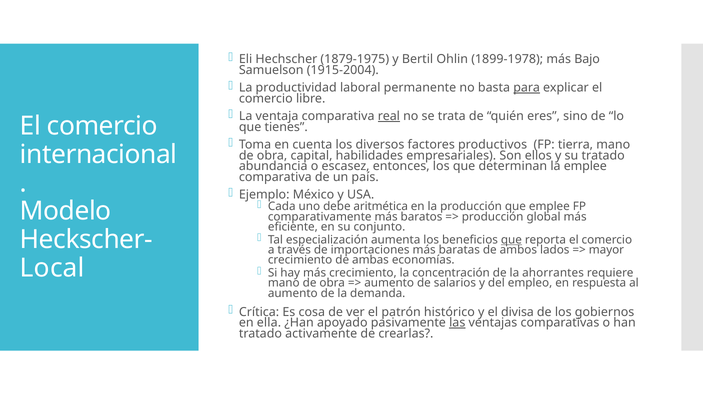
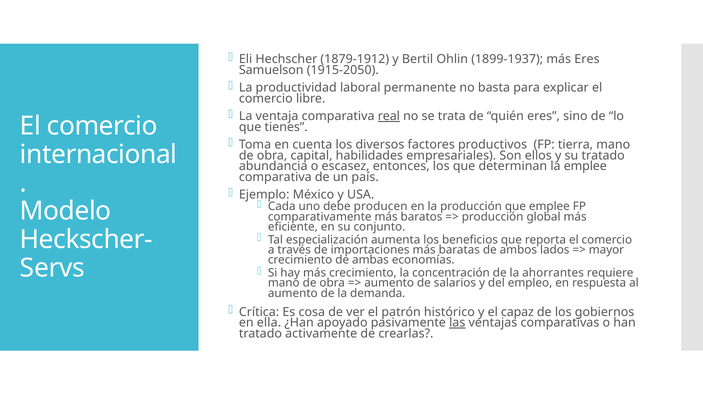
1879-1975: 1879-1975 -> 1879-1912 (355, 59)
1899-1978: 1899-1978 -> 1899-1937 (507, 59)
más Bajo: Bajo -> Eres (587, 59)
1915-2004: 1915-2004 -> 1915-2050 (343, 70)
para underline: present -> none (527, 88)
aritmética: aritmética -> producen (381, 207)
que underline: present -> none (511, 240)
Local: Local -> Servs (52, 268)
divisa: divisa -> capaz (517, 312)
